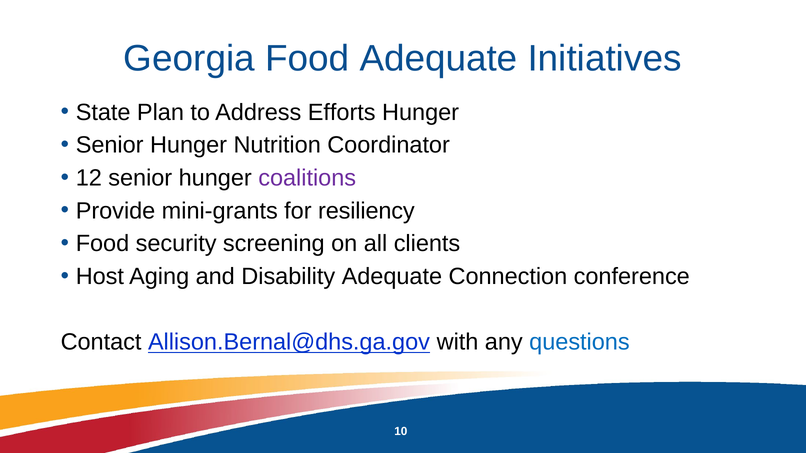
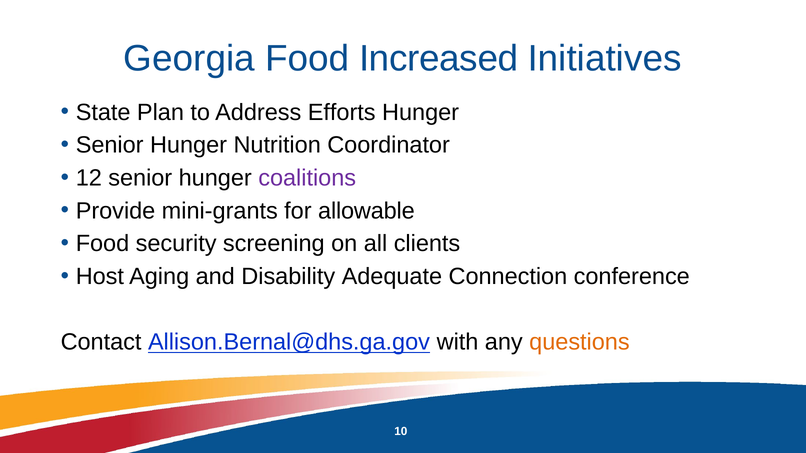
Food Adequate: Adequate -> Increased (439, 59)
resiliency: resiliency -> allowable (366, 211)
questions colour: blue -> orange (579, 343)
